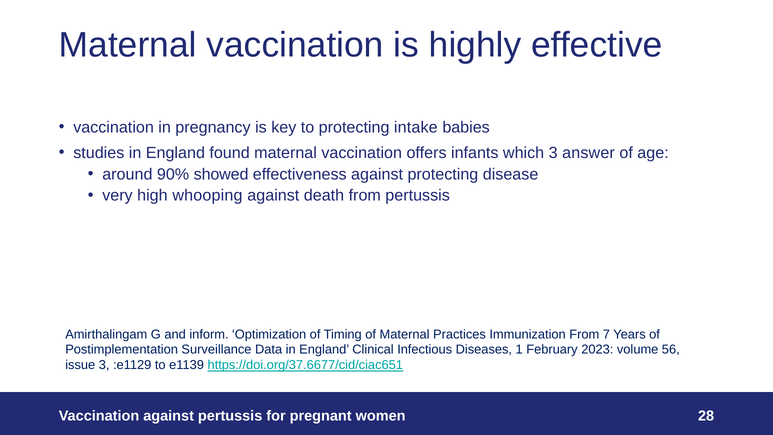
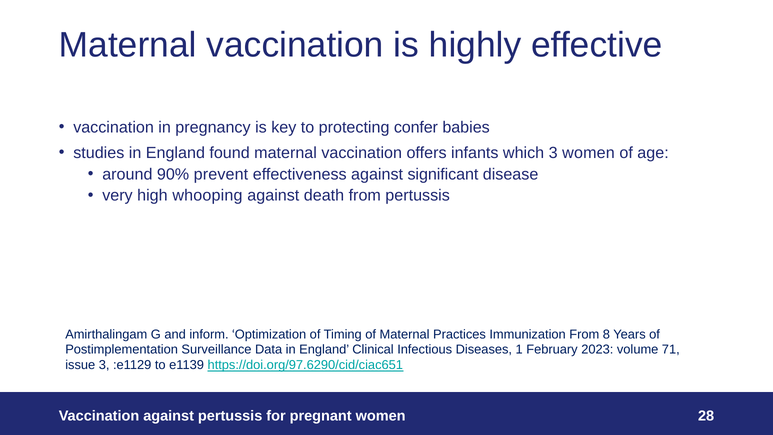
intake: intake -> confer (416, 127)
3 answer: answer -> women (589, 153)
showed: showed -> prevent (221, 174)
against protecting: protecting -> significant (443, 174)
7: 7 -> 8 (606, 334)
56: 56 -> 71 (671, 350)
https://doi.org/37.6677/cid/ciac651: https://doi.org/37.6677/cid/ciac651 -> https://doi.org/97.6290/cid/ciac651 (305, 365)
